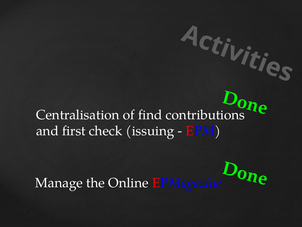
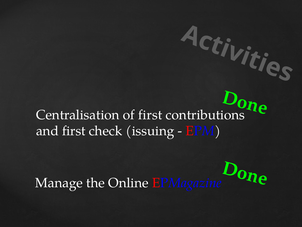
of find: find -> first (150, 115)
